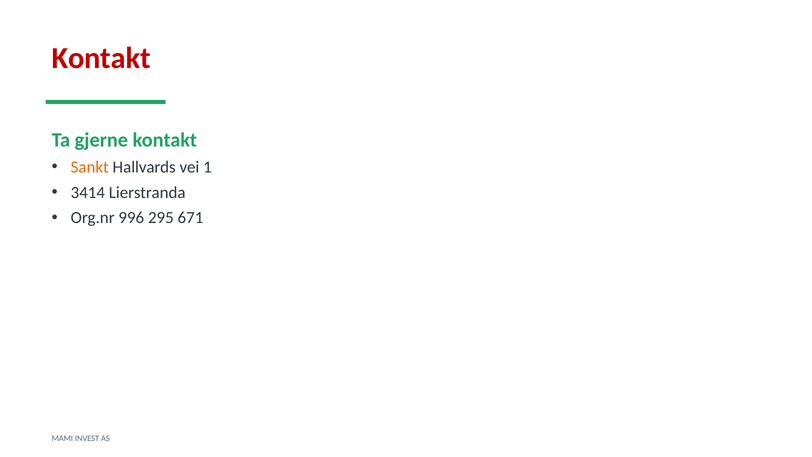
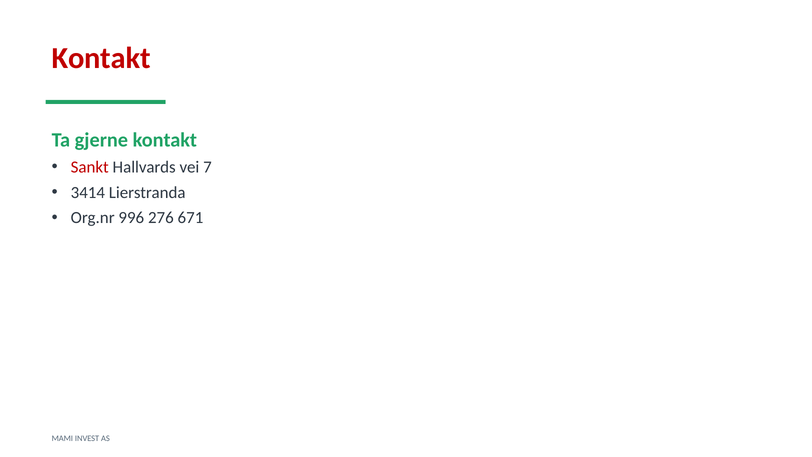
Sankt colour: orange -> red (90, 167)
1: 1 -> 7 (207, 167)
295: 295 -> 276 (161, 218)
